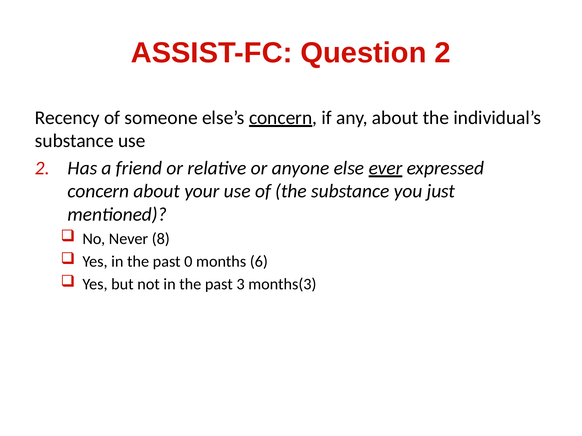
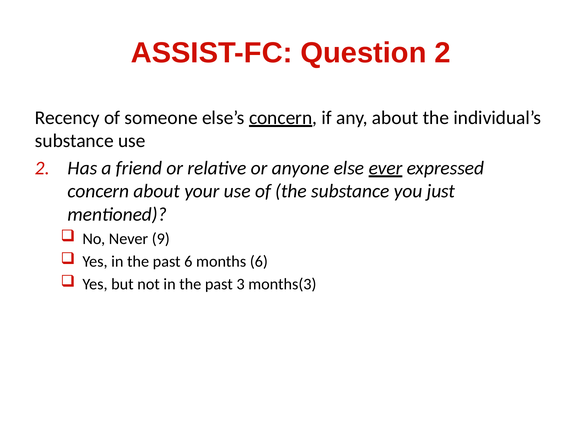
8: 8 -> 9 (161, 239)
past 0: 0 -> 6 (188, 262)
